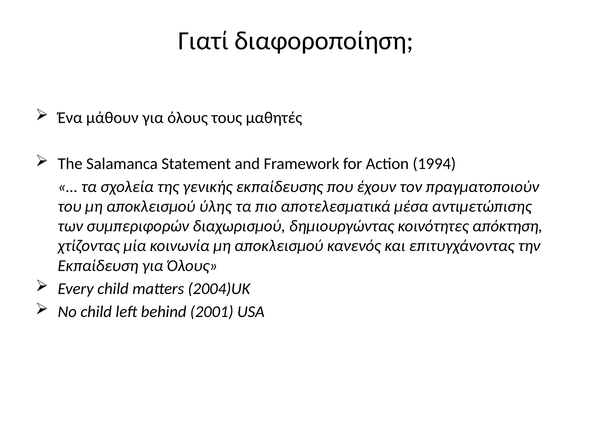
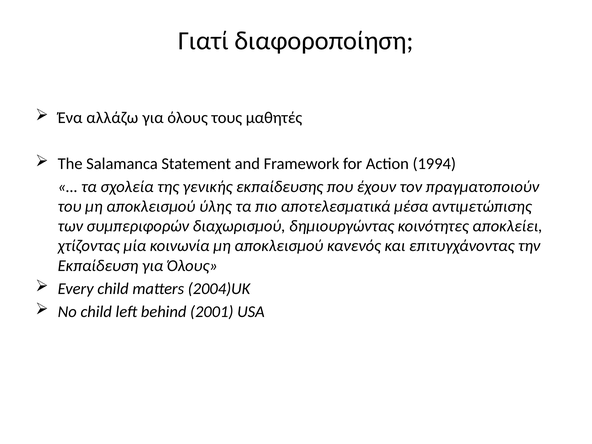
μάθουν: μάθουν -> αλλάζω (112, 118)
απόκτηση: απόκτηση -> αποκλείει (507, 226)
